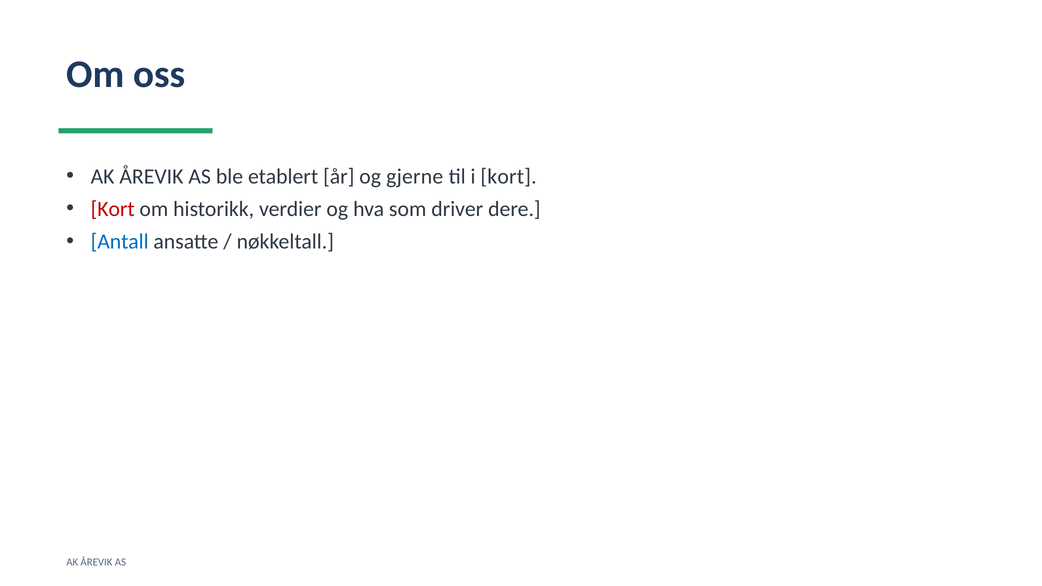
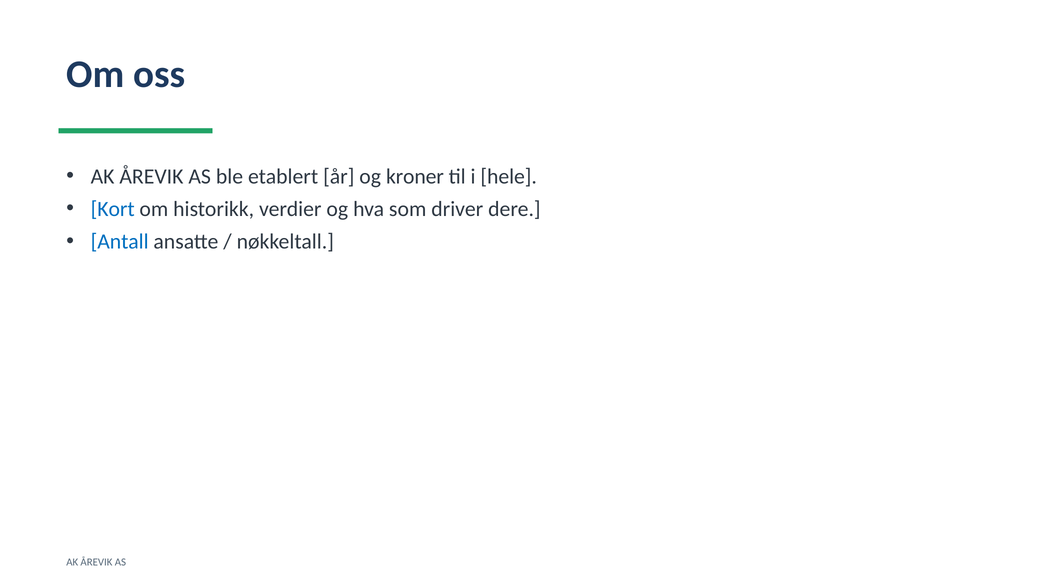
gjerne: gjerne -> kroner (415, 176)
i kort: kort -> hele (509, 176)
Kort colour: red -> blue (113, 209)
